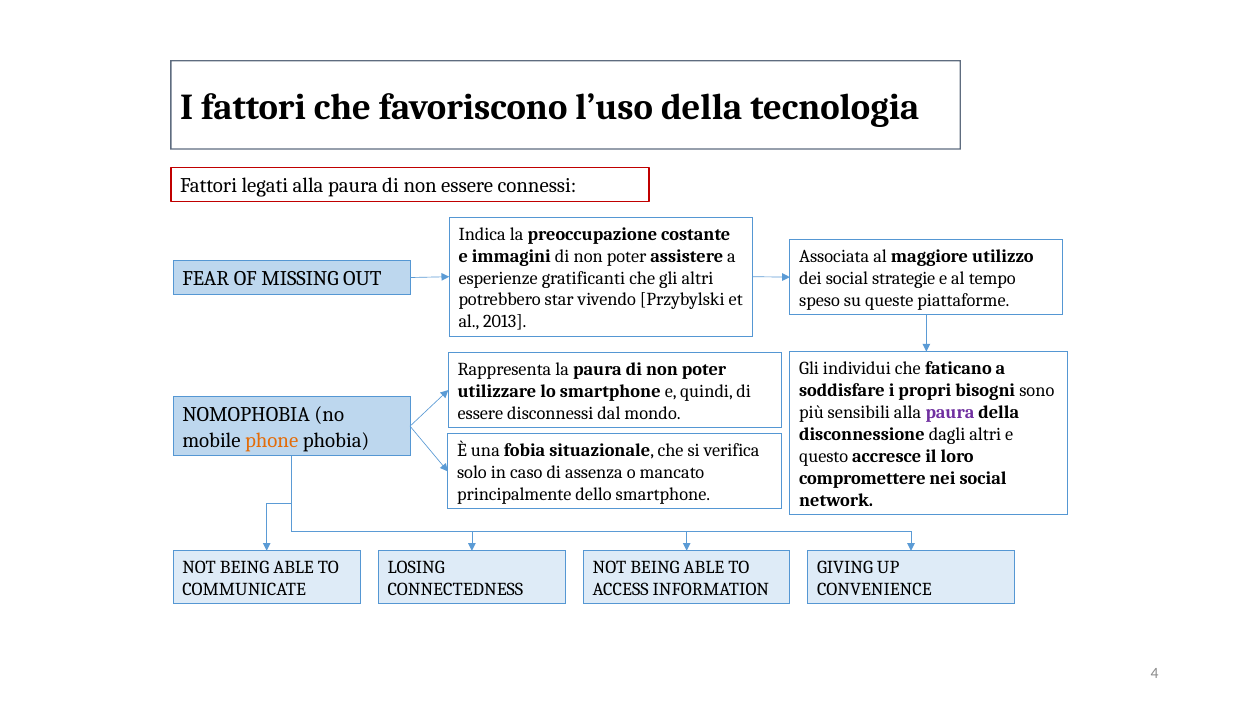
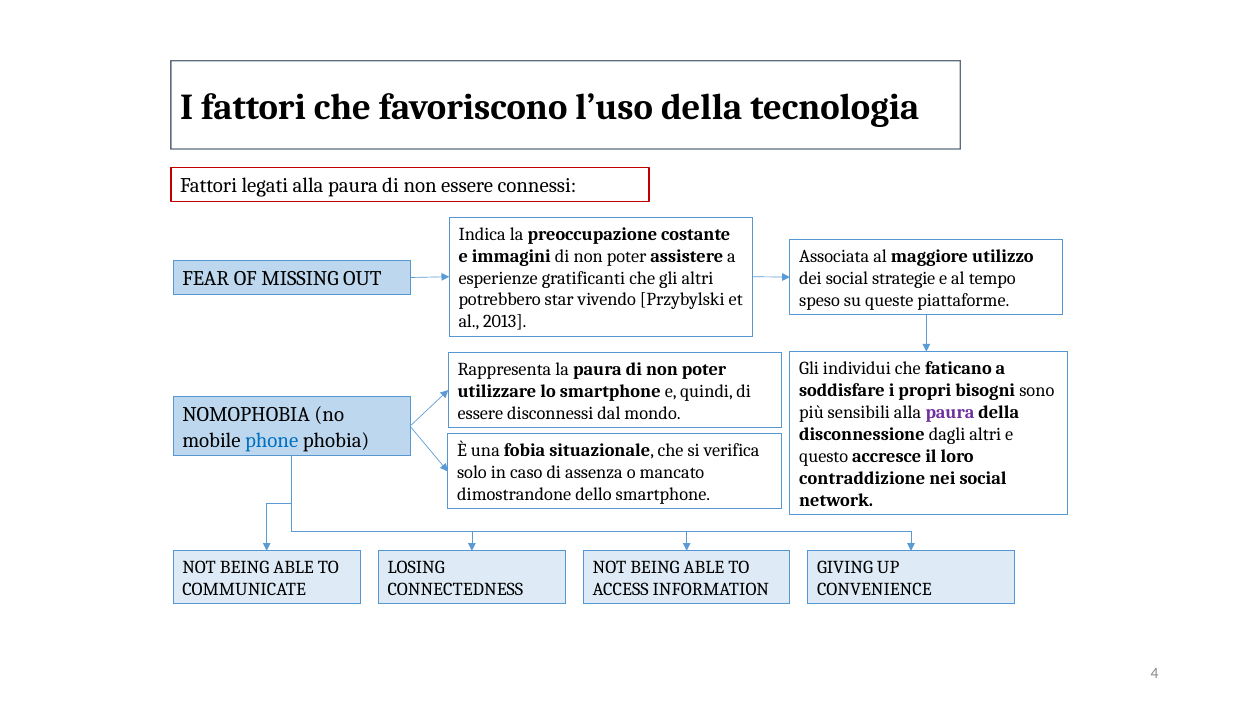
phone colour: orange -> blue (272, 440)
compromettere: compromettere -> contraddizione (862, 478)
principalmente: principalmente -> dimostrandone (514, 495)
